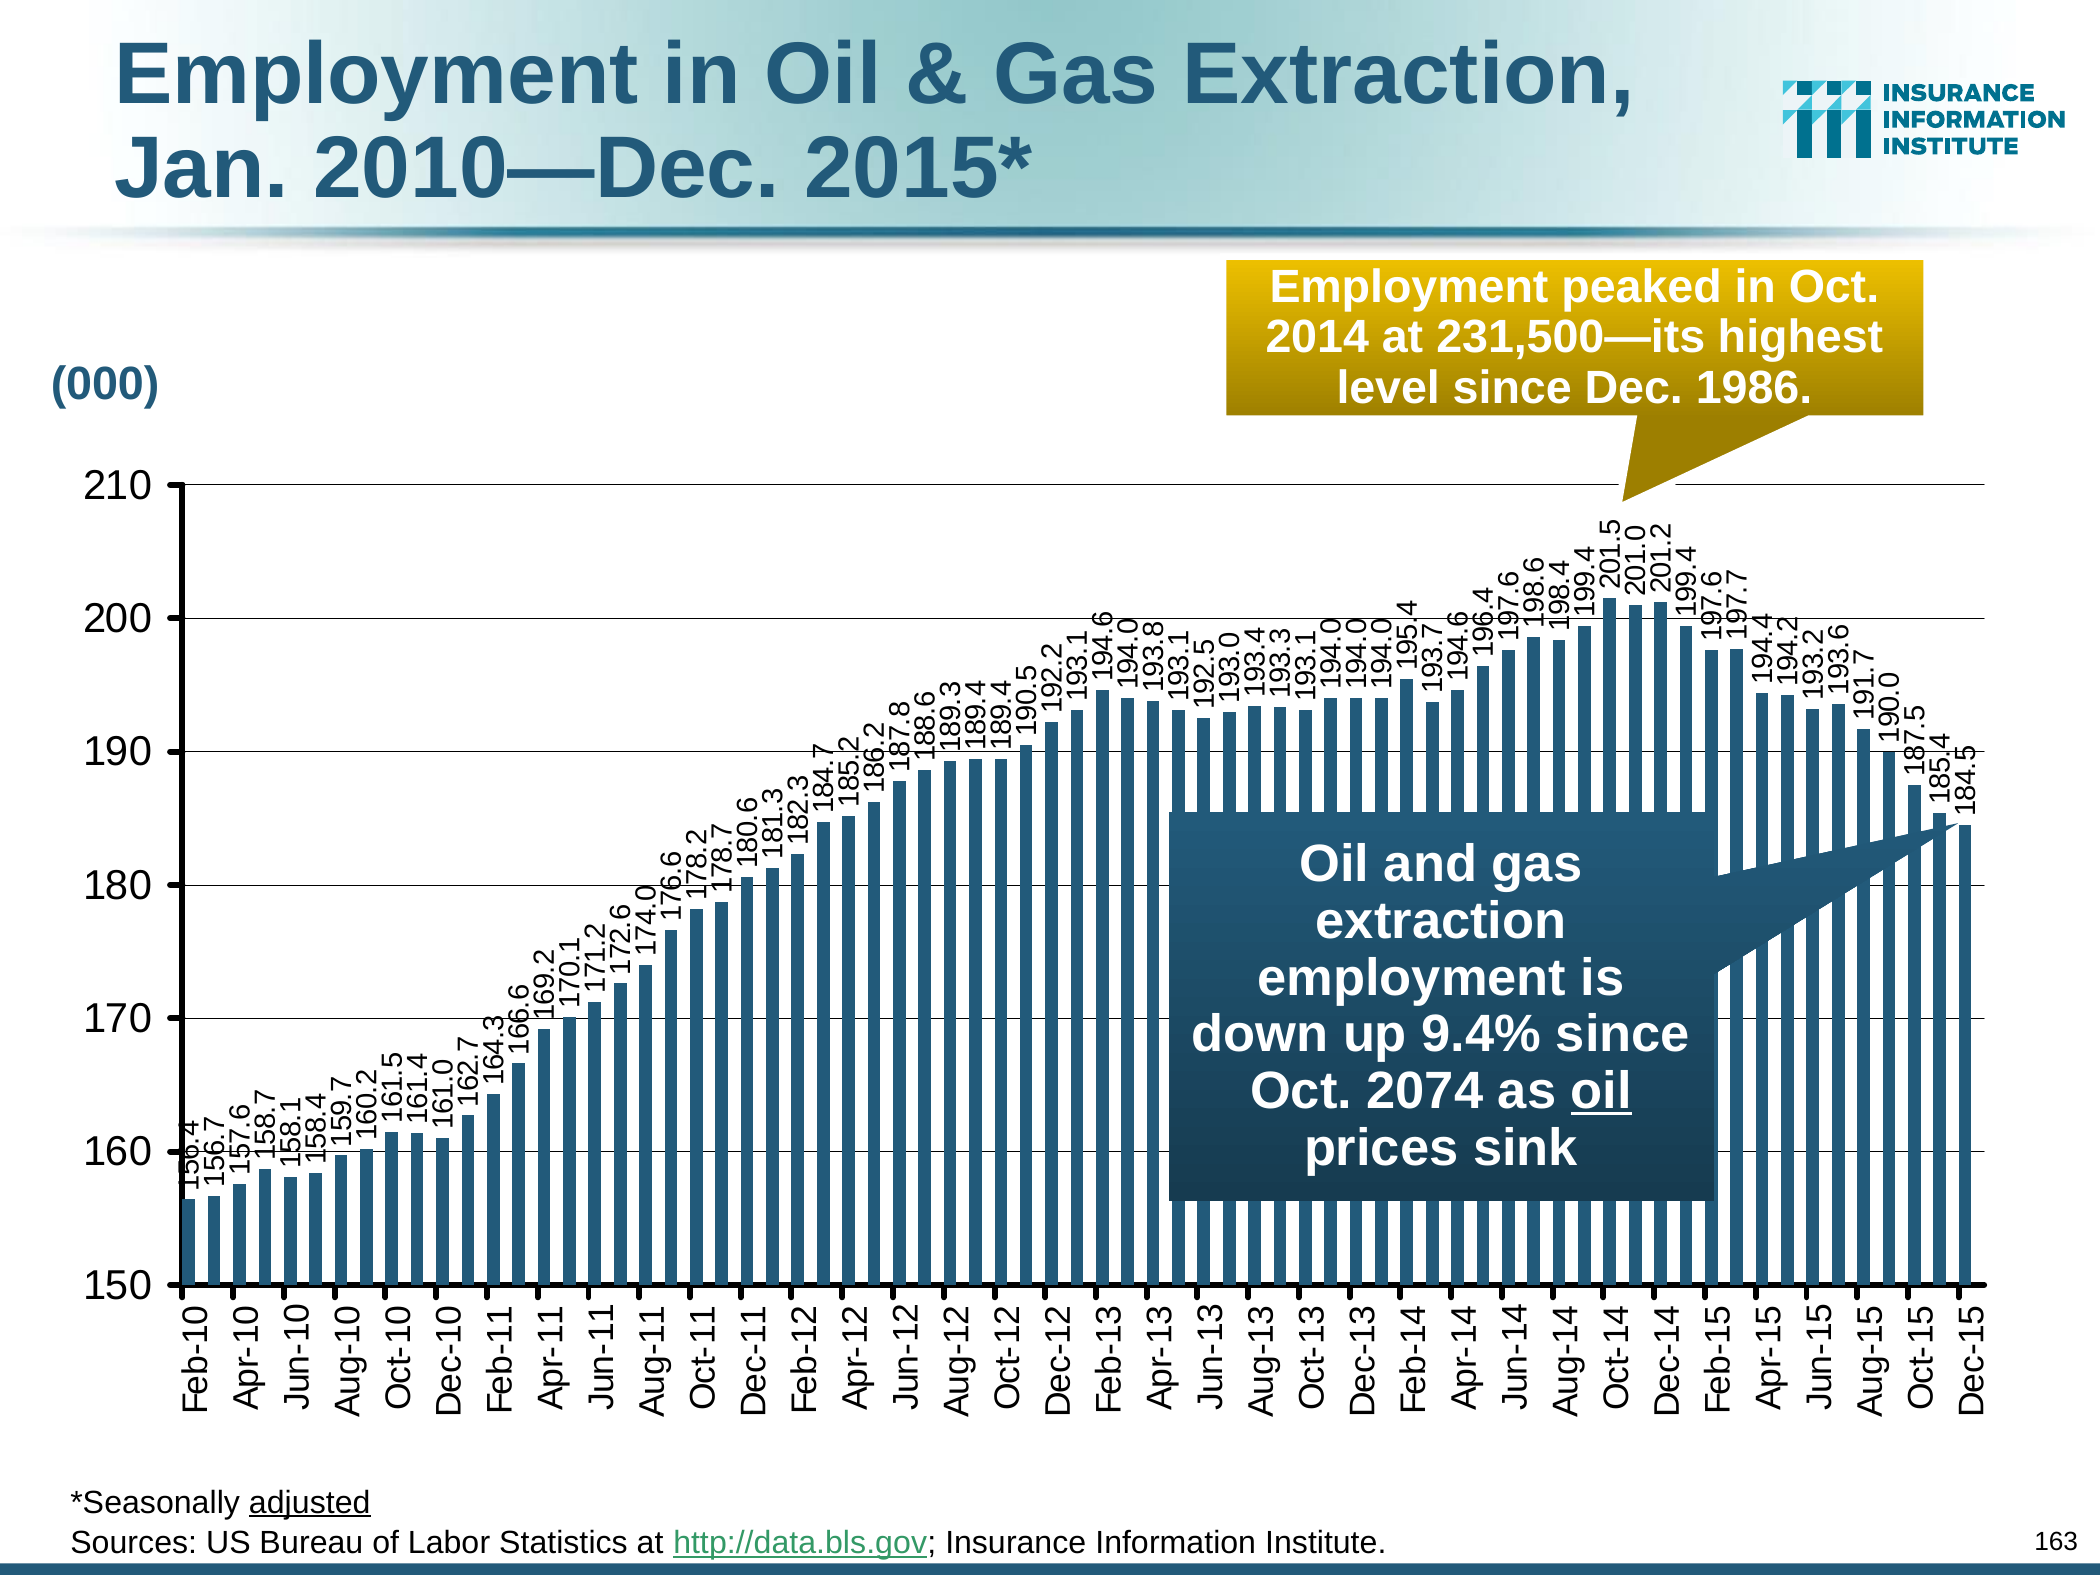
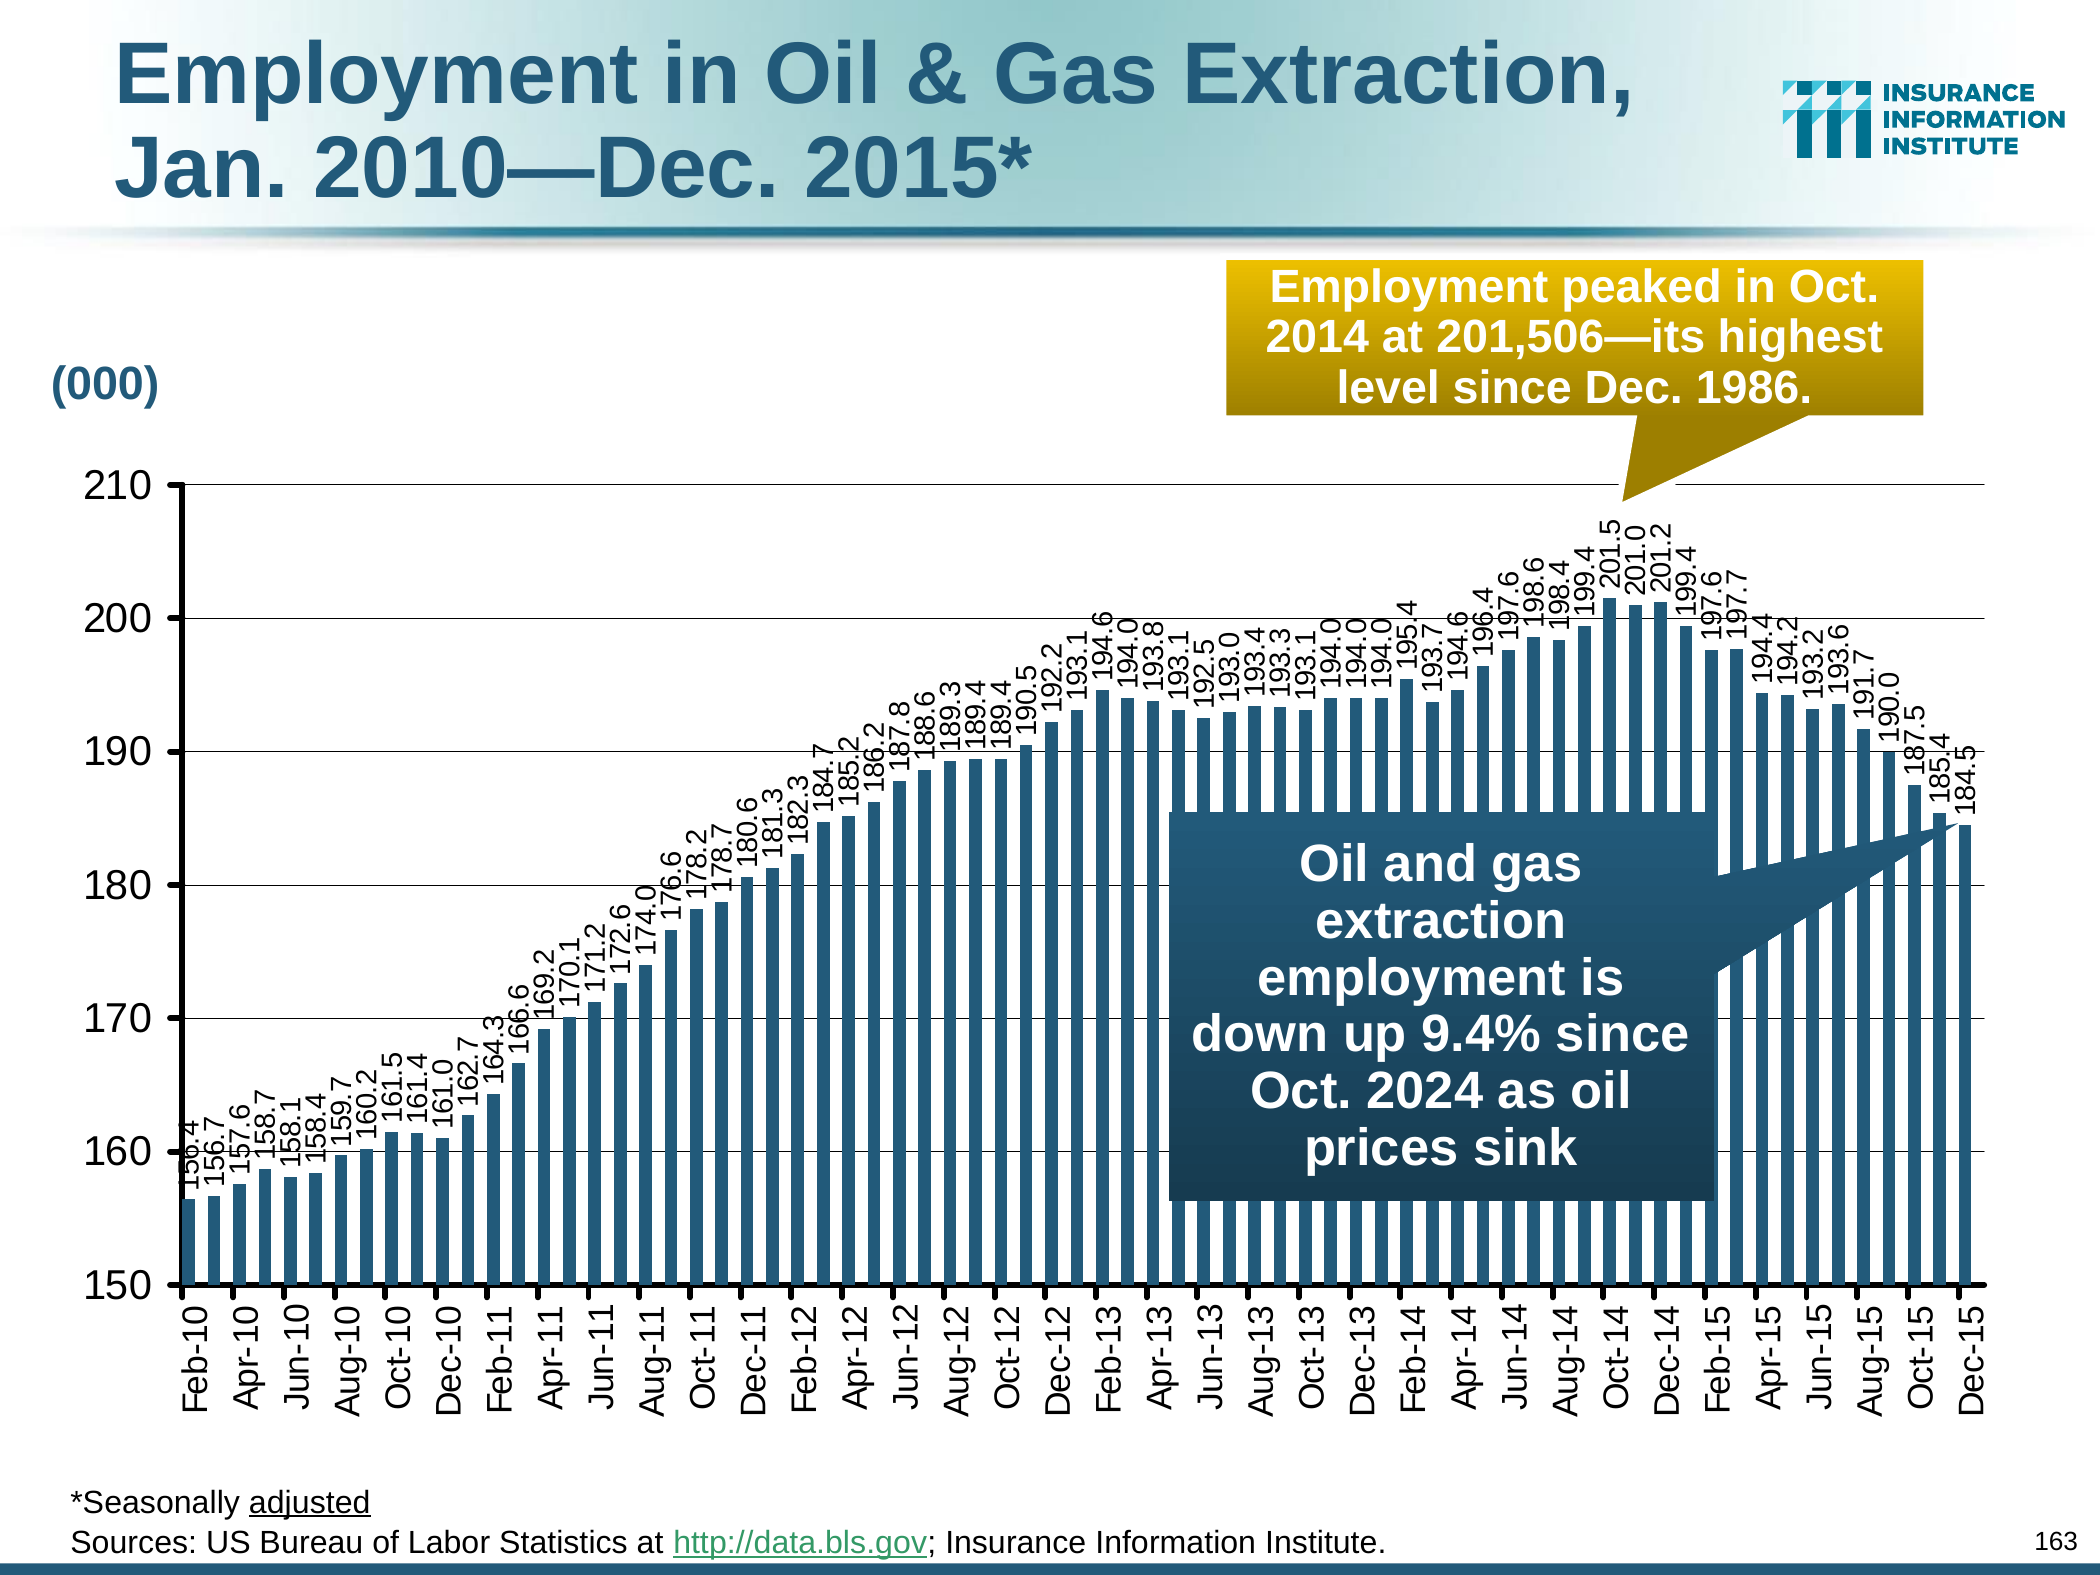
231,500—its: 231,500—its -> 201,506—its (1571, 337)
2074: 2074 -> 2024 (1425, 1091)
oil underline: present -> none (1601, 1091)
